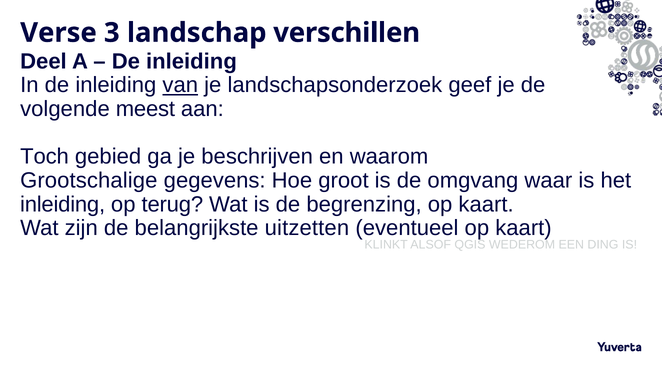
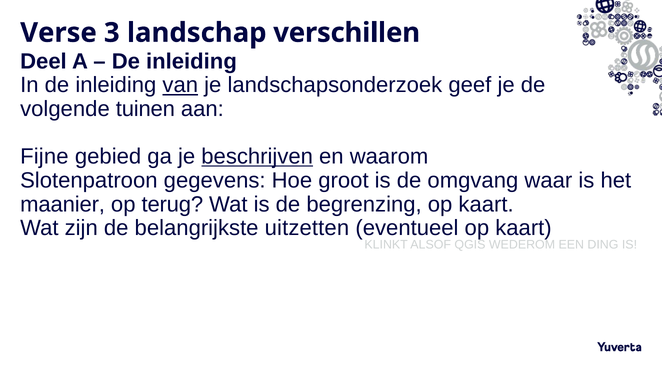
meest: meest -> tuinen (145, 109)
Toch: Toch -> Fijne (44, 157)
beschrijven underline: none -> present (257, 157)
Grootschalige: Grootschalige -> Slotenpatroon (89, 181)
inleiding: inleiding -> maanier (63, 204)
